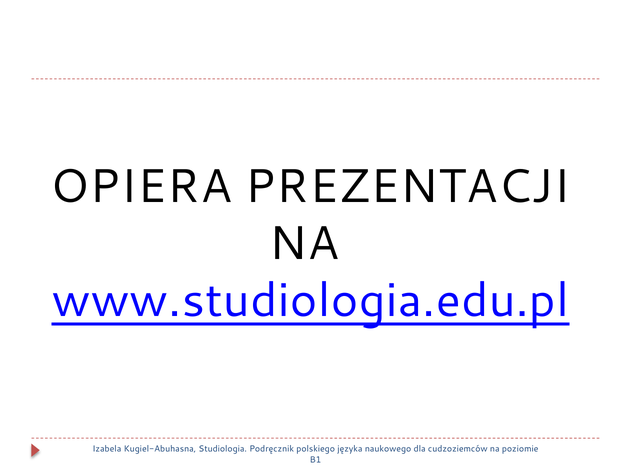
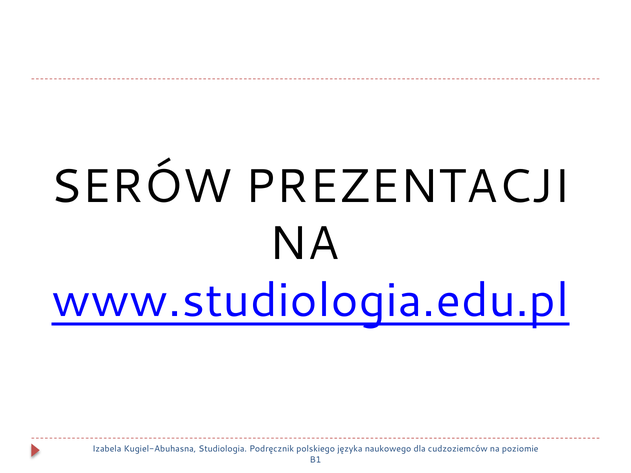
OPIERA: OPIERA -> SERÓW (141, 187)
